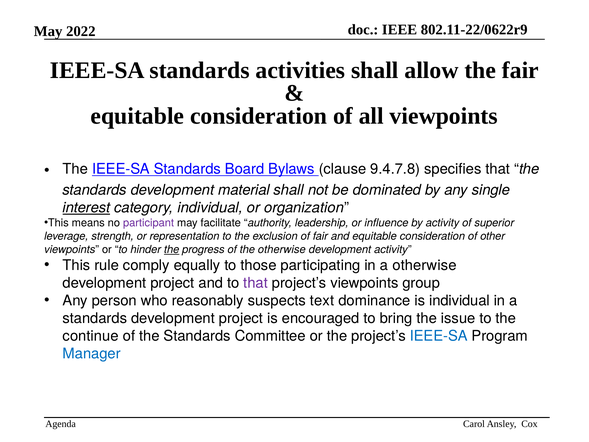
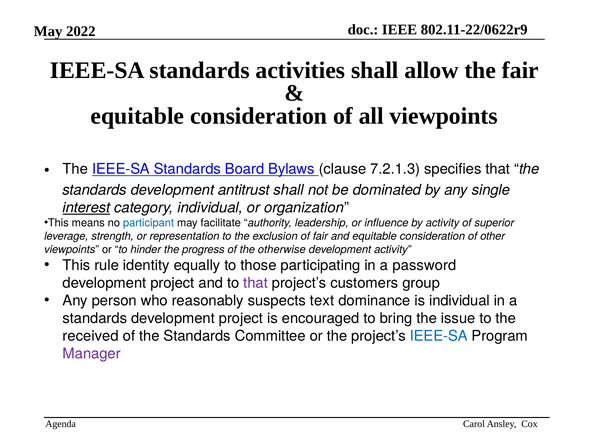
9.4.7.8: 9.4.7.8 -> 7.2.1.3 (395, 169)
material: material -> antitrust (244, 190)
participant colour: purple -> blue (149, 223)
the underline: present -> none (172, 249)
comply: comply -> identity (146, 265)
a otherwise: otherwise -> password (424, 265)
project’s viewpoints: viewpoints -> customers (364, 283)
continue: continue -> received (91, 336)
Manager colour: blue -> purple (92, 353)
